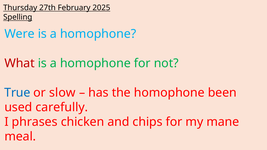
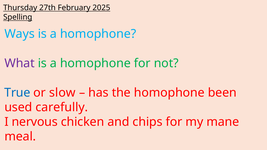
Were: Were -> Ways (20, 34)
What colour: red -> purple (20, 63)
phrases: phrases -> nervous (35, 122)
